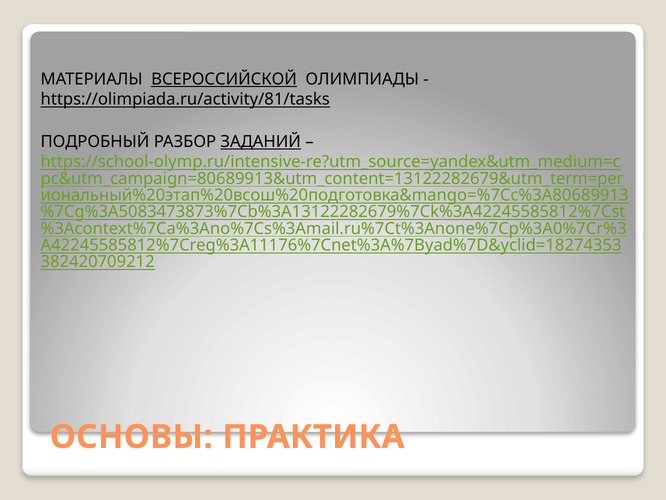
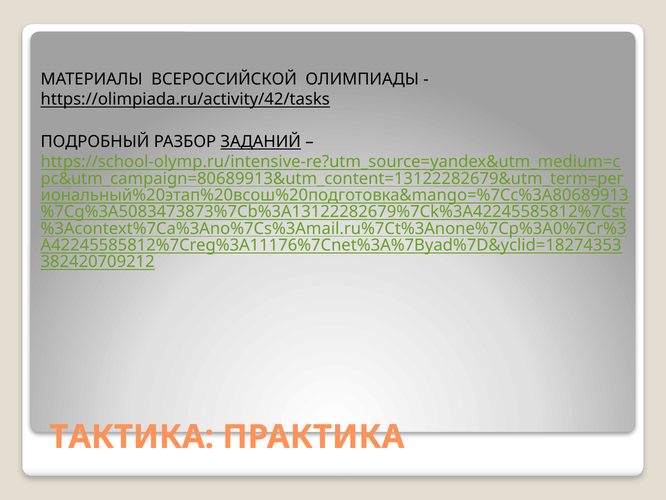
ВСЕРОССИЙСКОЙ underline: present -> none (224, 79)
https://olimpiada.ru/activity/81/tasks: https://olimpiada.ru/activity/81/tasks -> https://olimpiada.ru/activity/42/tasks (185, 99)
ОСНОВЫ: ОСНОВЫ -> ТАКТИКА (132, 437)
